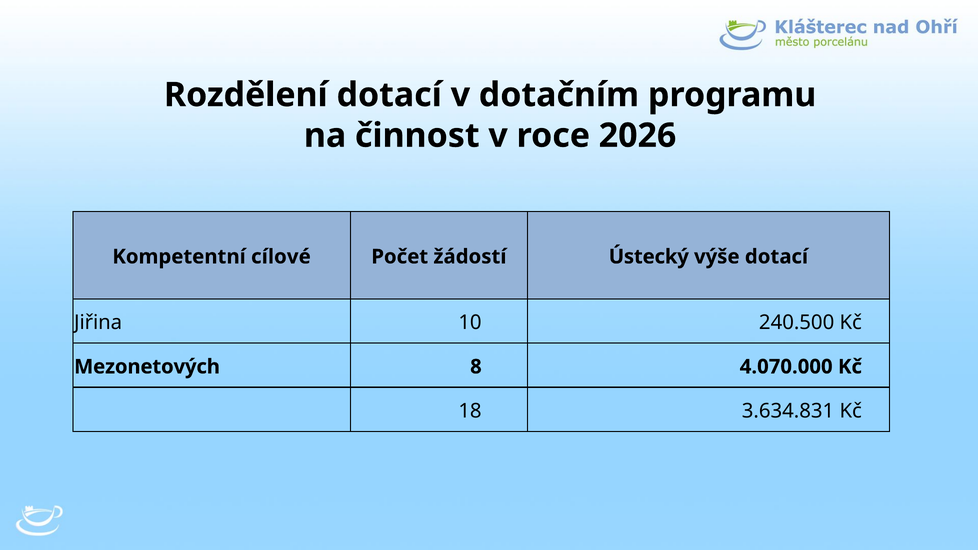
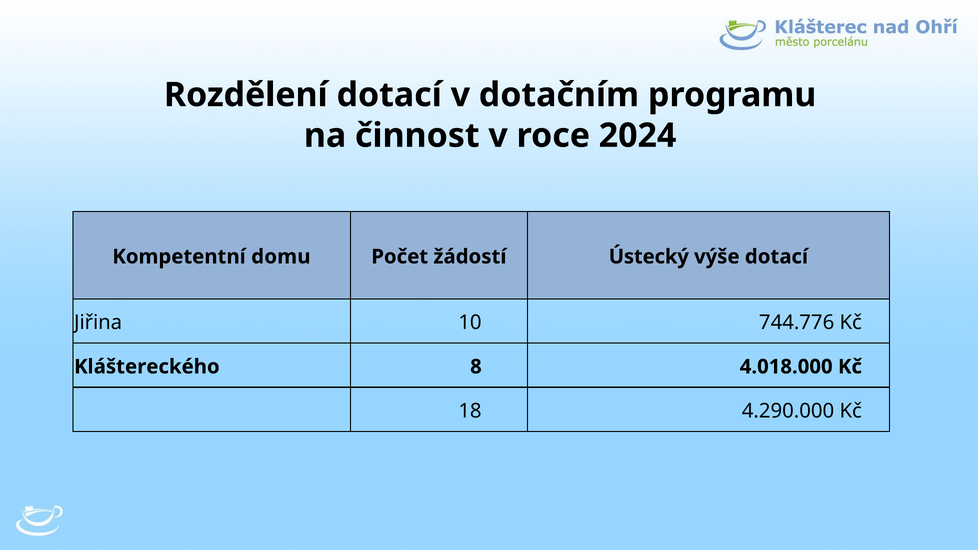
2026: 2026 -> 2024 (638, 136)
cílové: cílové -> domu (281, 257)
240.500: 240.500 -> 744.776 (797, 323)
Mezonetových: Mezonetových -> Kláštereckého (147, 367)
4.070.000: 4.070.000 -> 4.018.000 (786, 367)
3.634.831: 3.634.831 -> 4.290.000 (788, 411)
